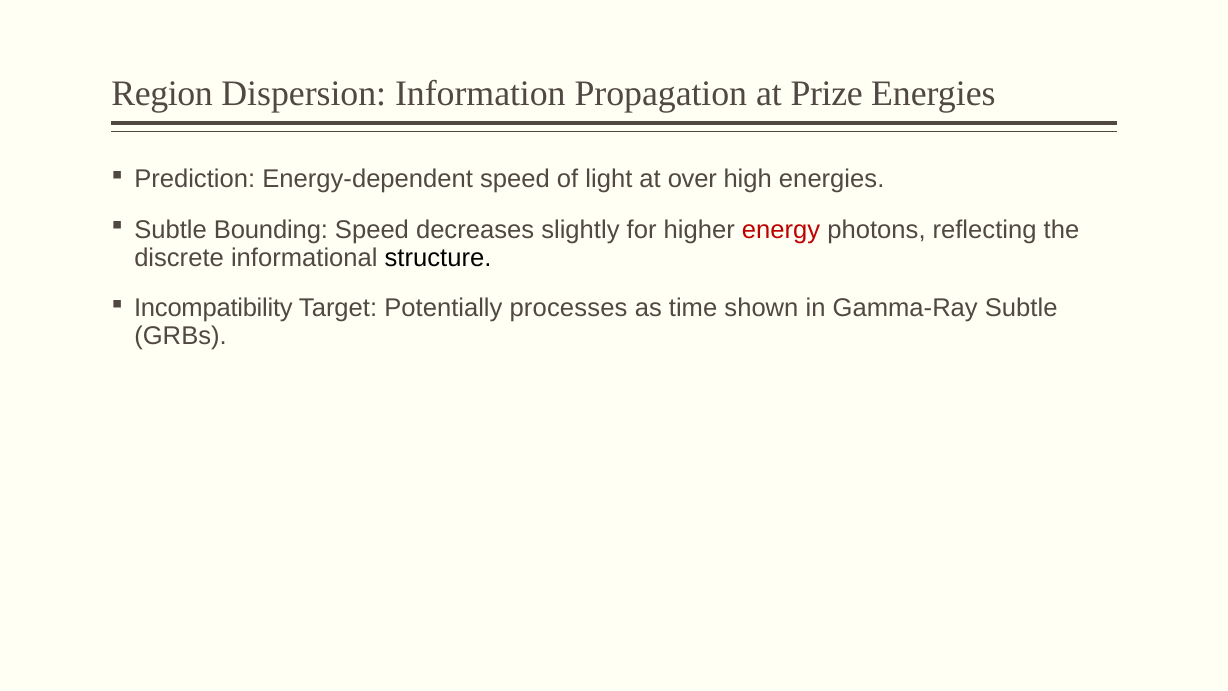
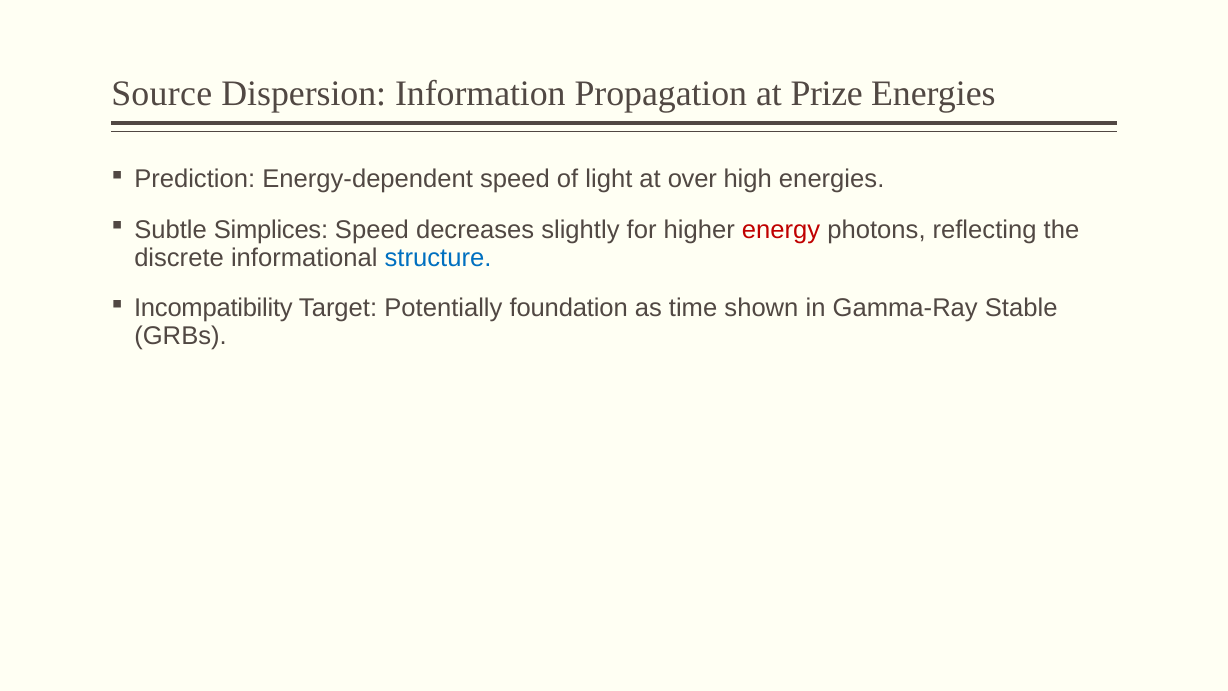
Region: Region -> Source (162, 94)
Bounding: Bounding -> Simplices (271, 230)
structure colour: black -> blue (438, 258)
processes: processes -> foundation (569, 308)
Gamma-Ray Subtle: Subtle -> Stable (1021, 308)
